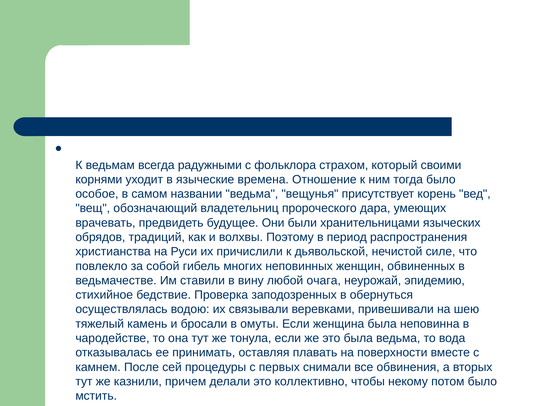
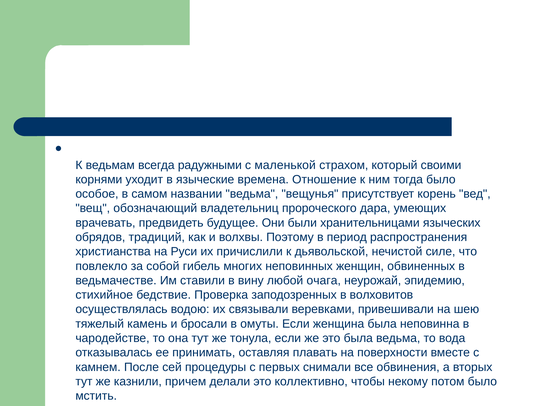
фольклора: фольклора -> маленькой (285, 165)
обернуться: обернуться -> волховитов (381, 295)
